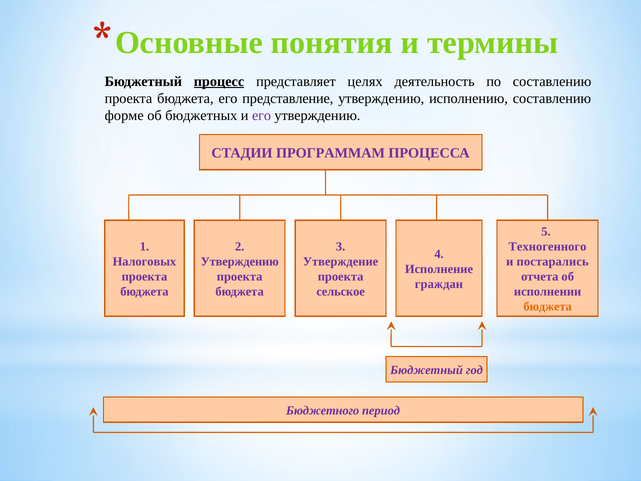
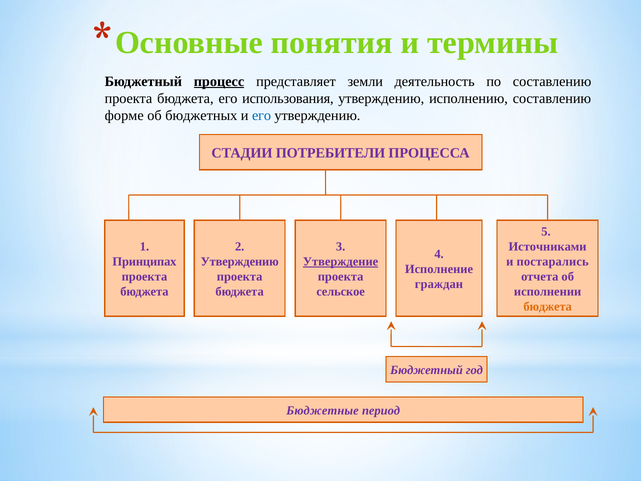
целях: целях -> земли (365, 81)
представление: представление -> использования (288, 98)
его colour: purple -> blue (262, 116)
ПРОГРАММАМ: ПРОГРАММАМ -> ПОТРЕБИТЕЛИ (331, 153)
Техногенного: Техногенного -> Источниками (548, 247)
Налоговых: Налоговых -> Принципах (144, 261)
Утверждение underline: none -> present (341, 261)
Бюджетного: Бюджетного -> Бюджетные (323, 410)
